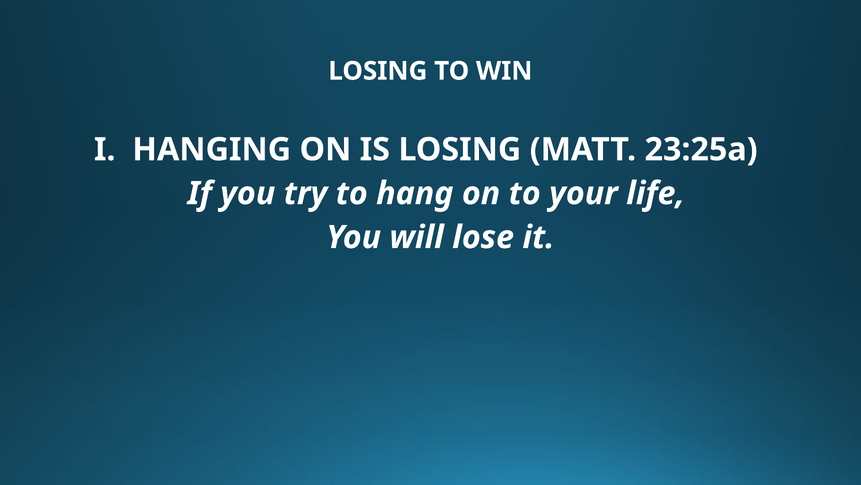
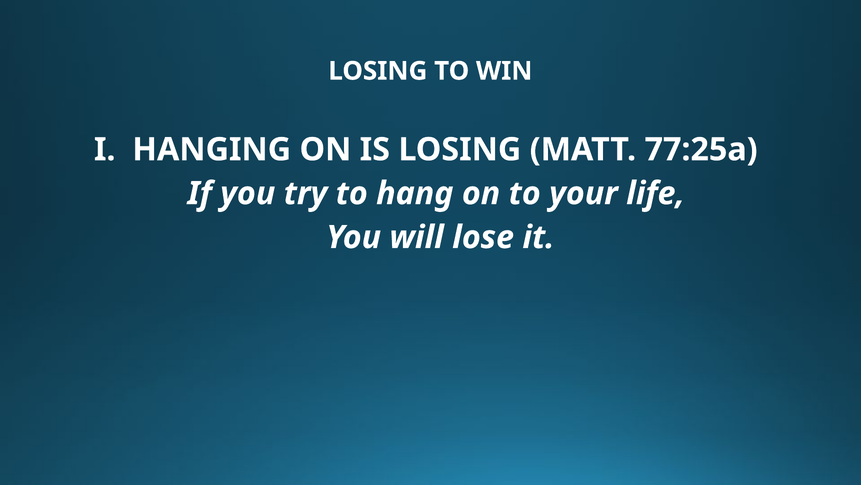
23:25a: 23:25a -> 77:25a (701, 149)
